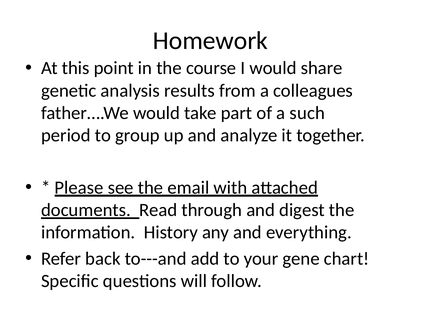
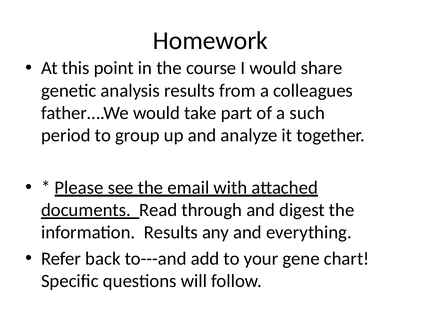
information History: History -> Results (171, 233)
